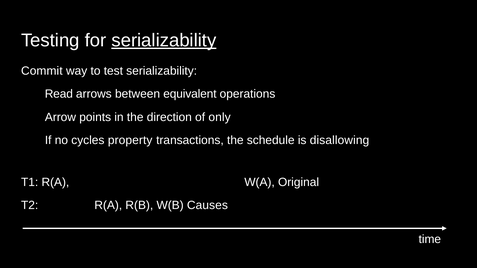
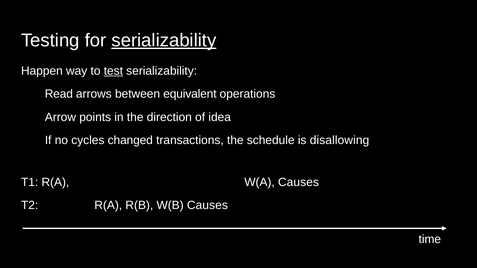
Commit: Commit -> Happen (42, 71)
test underline: none -> present (113, 71)
only: only -> idea (220, 117)
property: property -> changed (130, 140)
W(A Original: Original -> Causes (298, 182)
